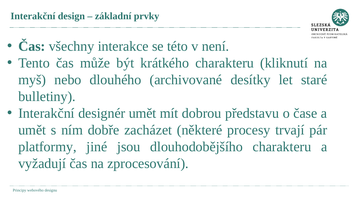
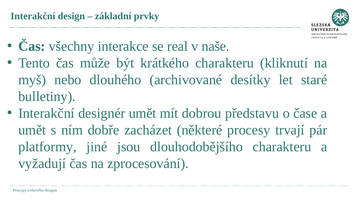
této: této -> real (178, 46)
není: není -> naše (216, 46)
